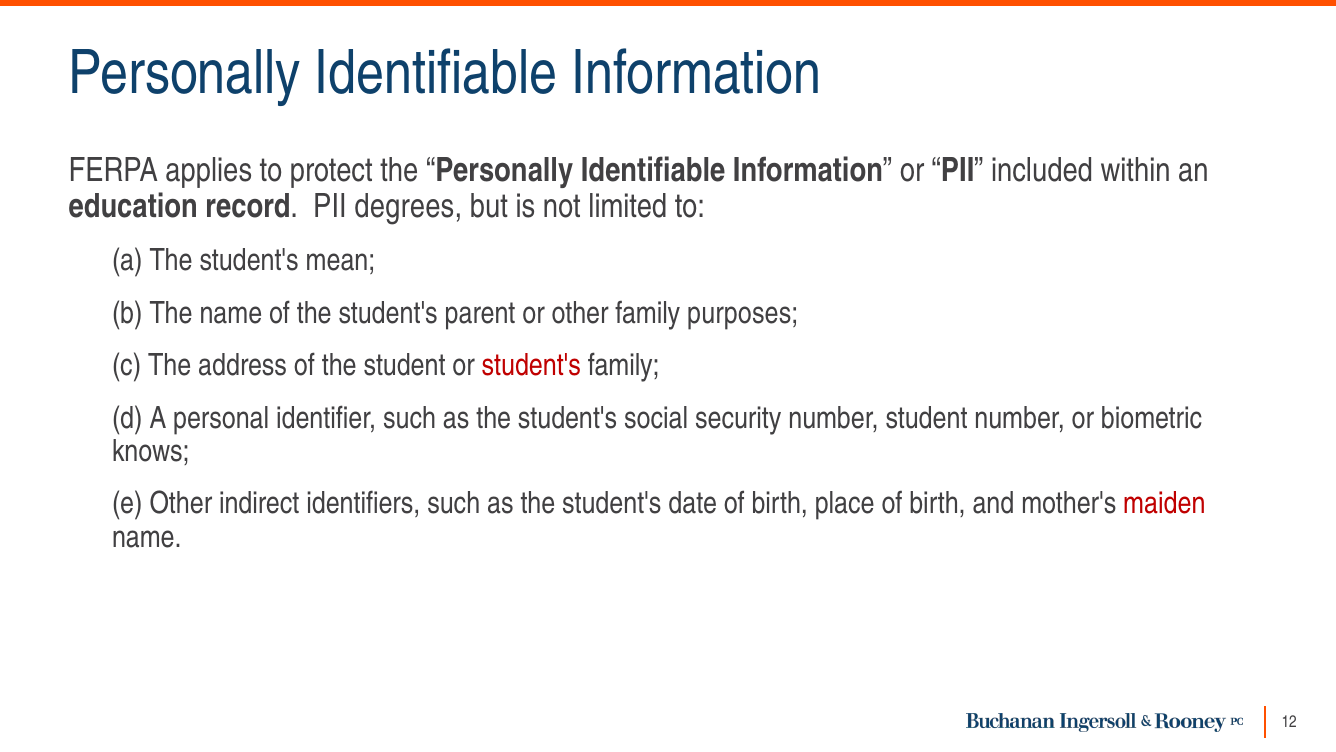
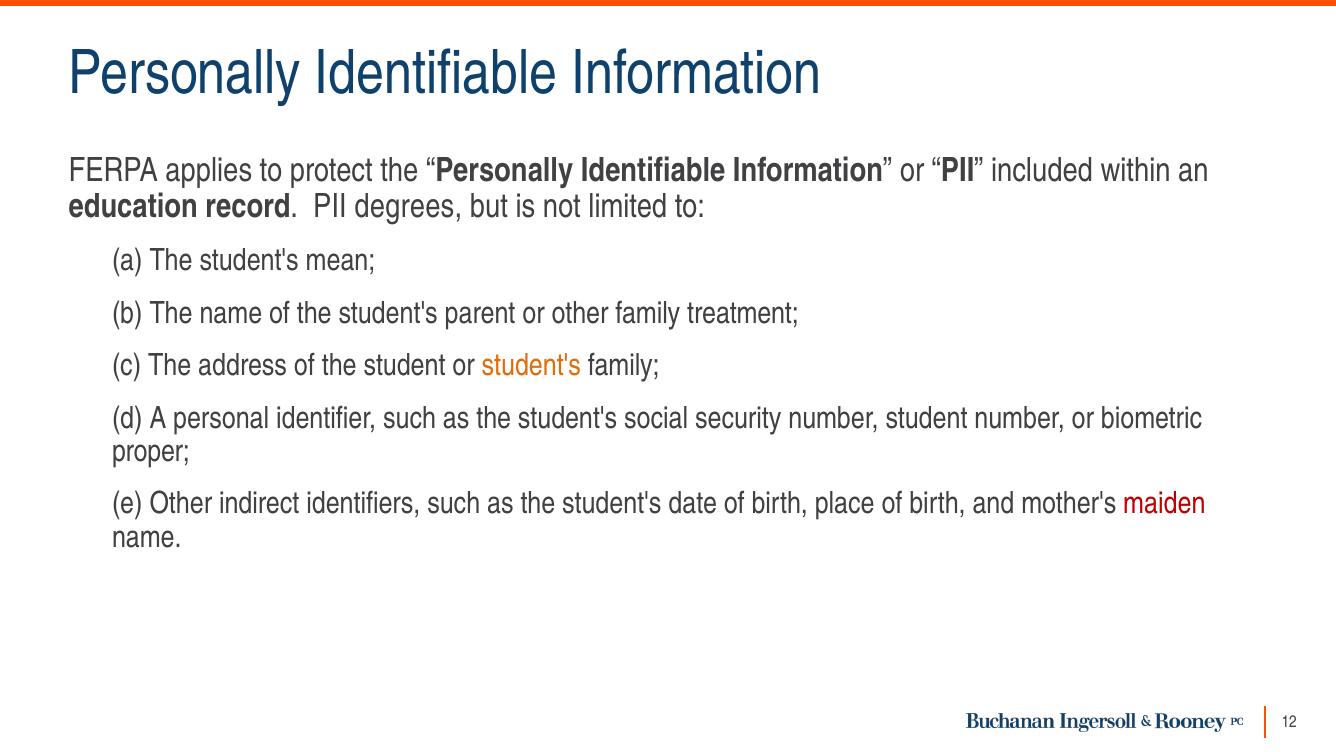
purposes: purposes -> treatment (743, 313)
student's colour: red -> orange (531, 365)
knows: knows -> proper (151, 451)
